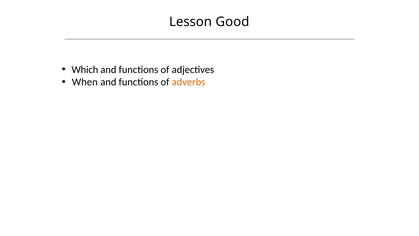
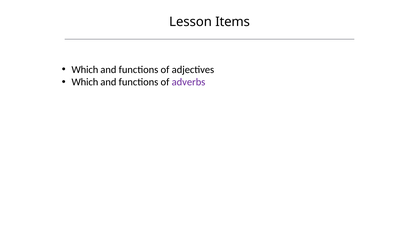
Good: Good -> Items (233, 22)
When: When -> Which (85, 82)
adverbs colour: orange -> purple (189, 82)
